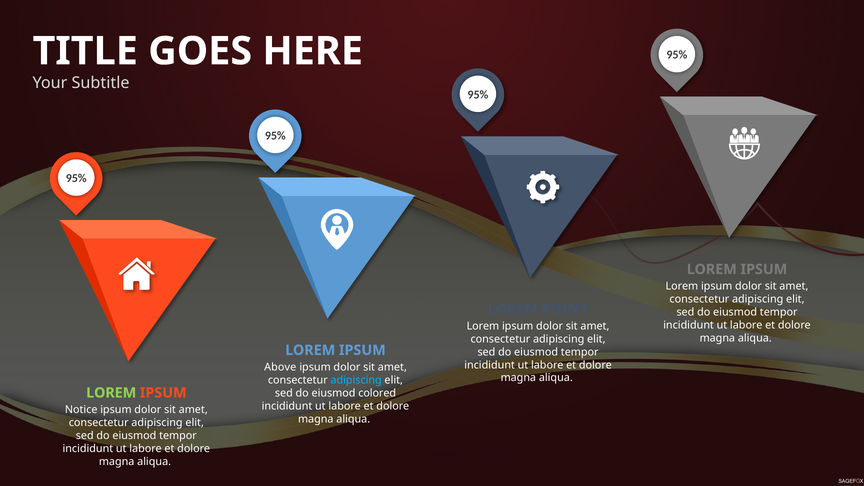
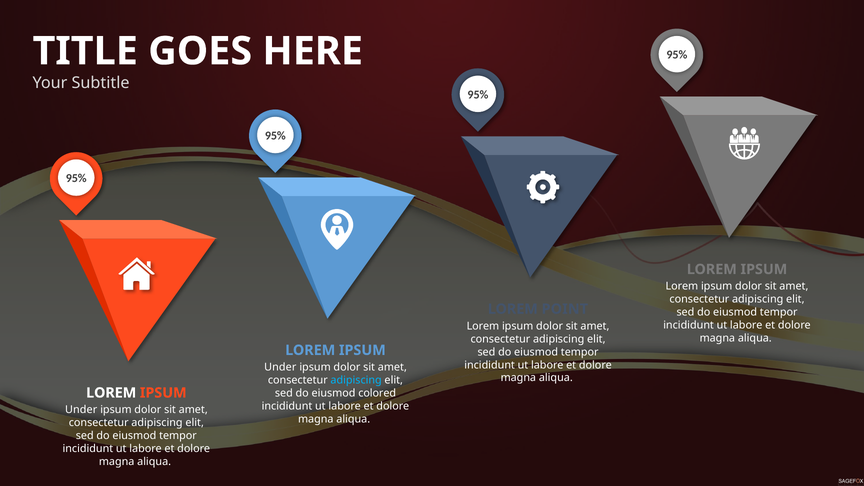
Above: Above -> Under (280, 367)
LOREM colour: light green -> white (111, 393)
Notice: Notice -> Under (81, 410)
